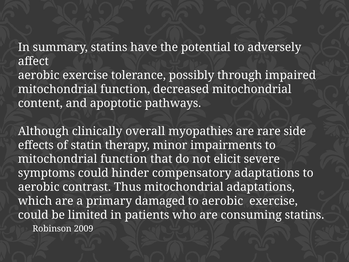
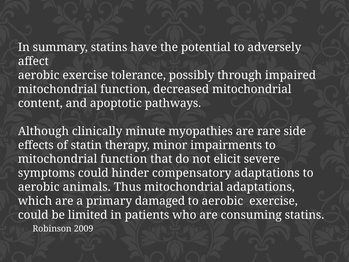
overall: overall -> minute (145, 131)
contrast: contrast -> animals (87, 187)
